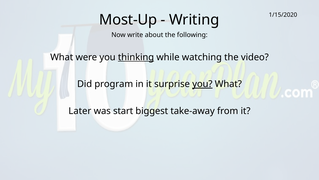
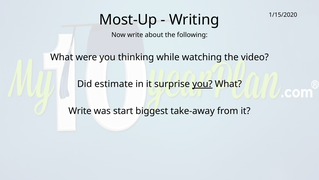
thinking underline: present -> none (136, 57)
program: program -> estimate (114, 84)
Later: Later -> Write (80, 111)
